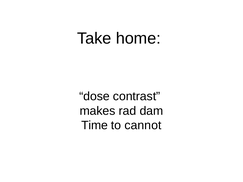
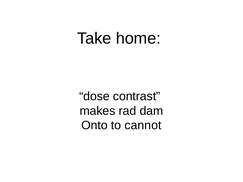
Time: Time -> Onto (94, 126)
